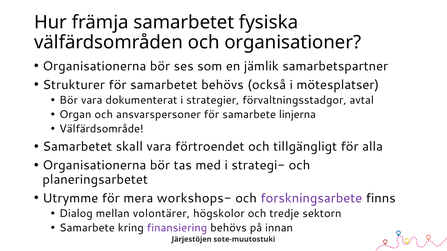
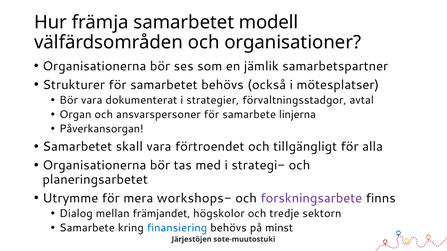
fysiska: fysiska -> modell (269, 22)
Välfärdsområde: Välfärdsområde -> Påverkansorgan (101, 129)
volontärer: volontärer -> främjandet (161, 214)
finansiering colour: purple -> blue (177, 228)
innan: innan -> minst (279, 228)
